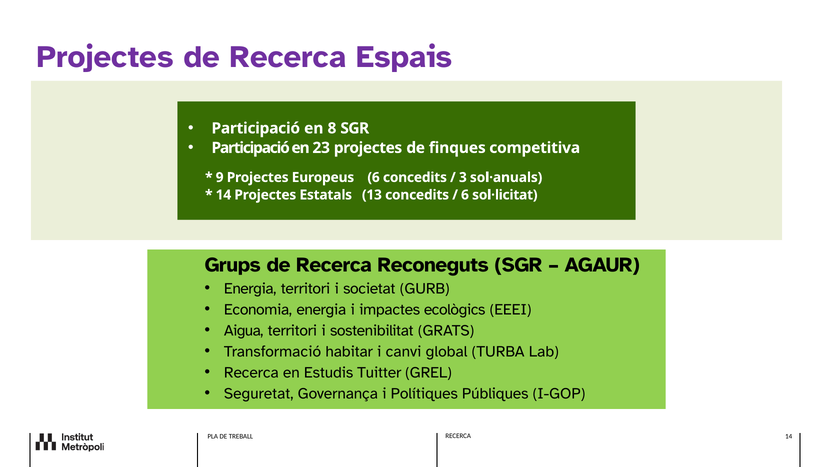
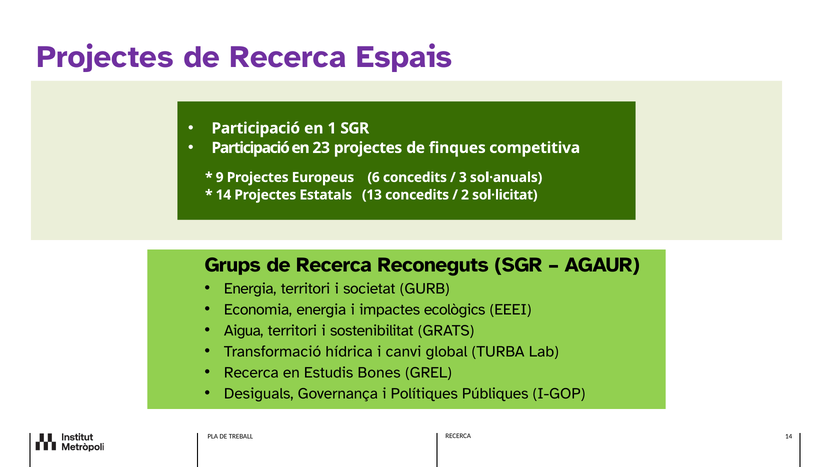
8: 8 -> 1 (332, 128)
6: 6 -> 2 (465, 195)
habitar: habitar -> hídrica (349, 351)
Tuitter: Tuitter -> Bones (379, 372)
Seguretat: Seguretat -> Desiguals (259, 393)
